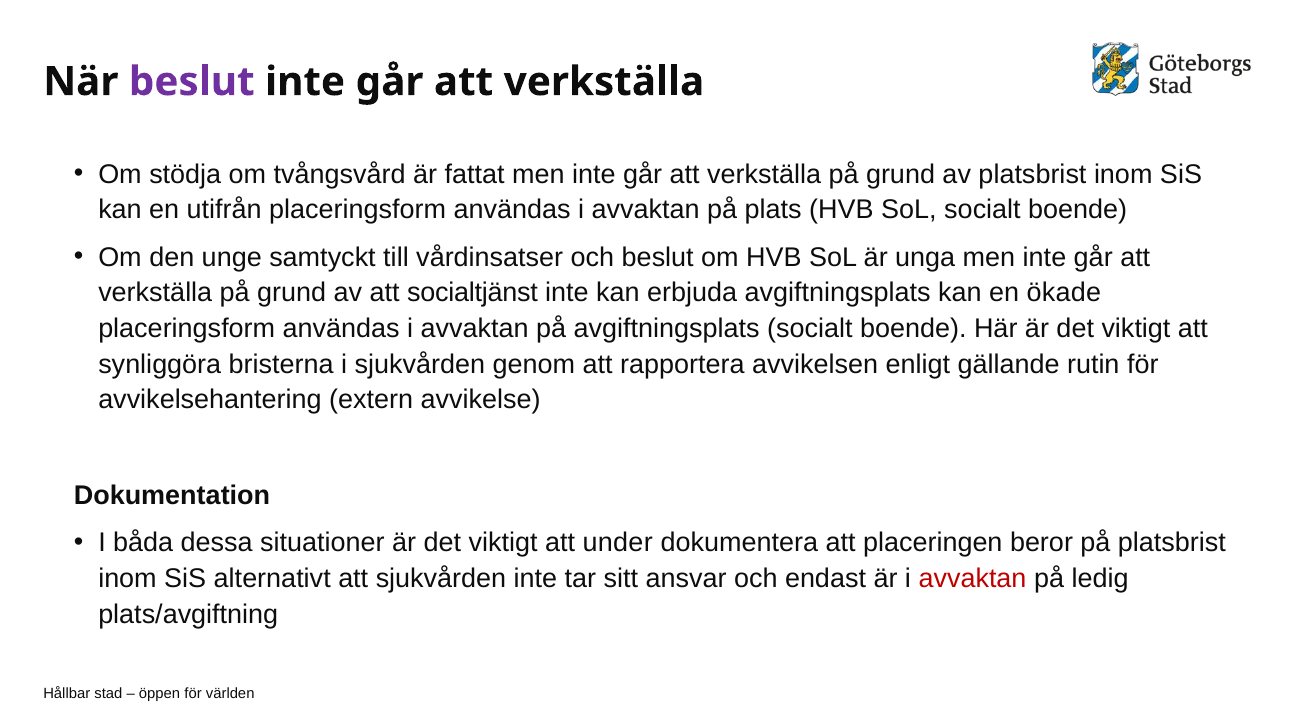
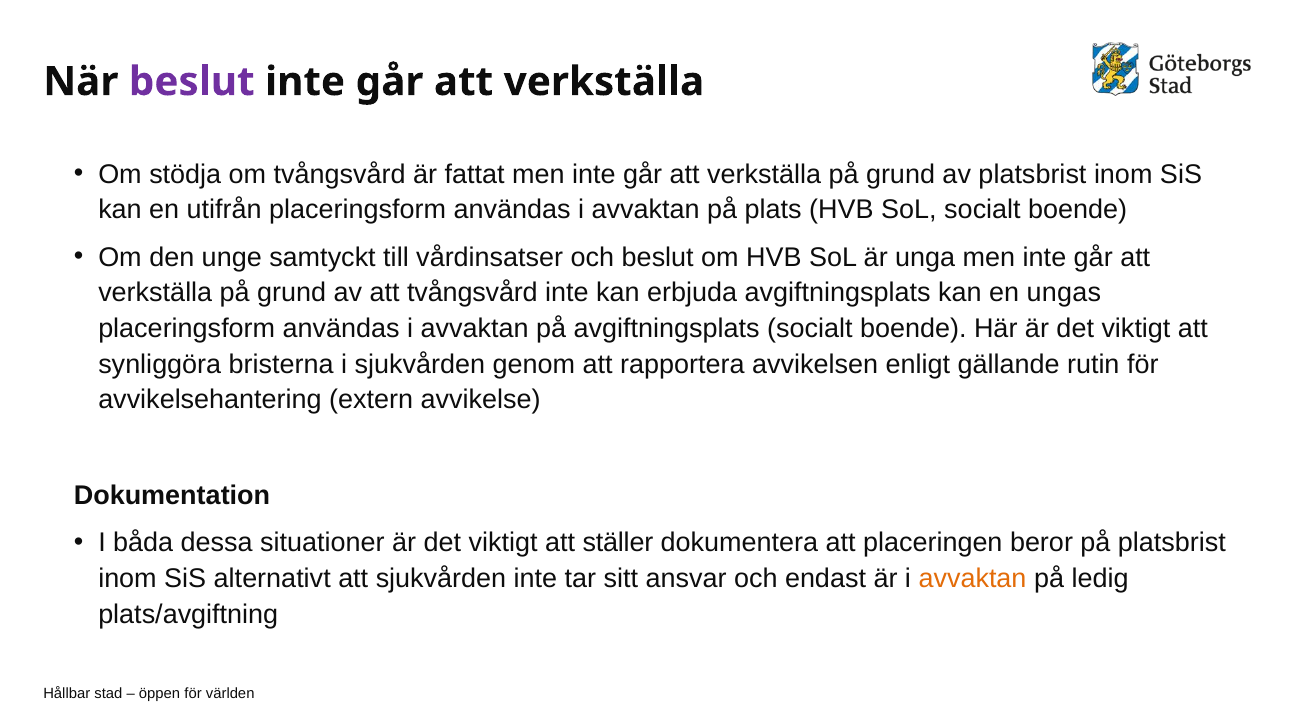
att socialtjänst: socialtjänst -> tvångsvård (472, 293)
ökade: ökade -> ungas (1064, 293)
under: under -> ställer (618, 543)
avvaktan colour: red -> orange (973, 578)
